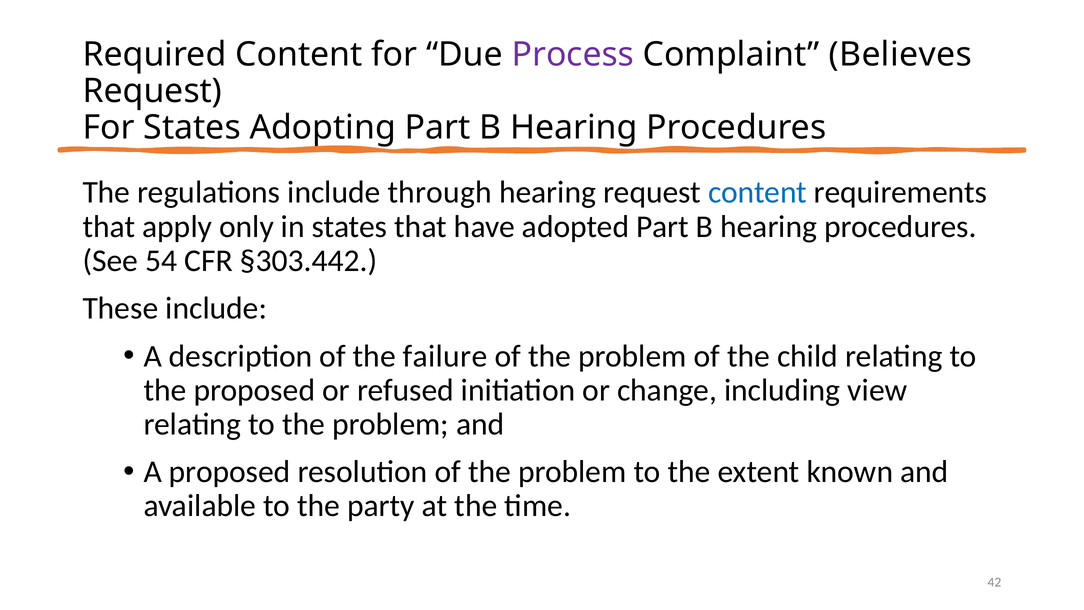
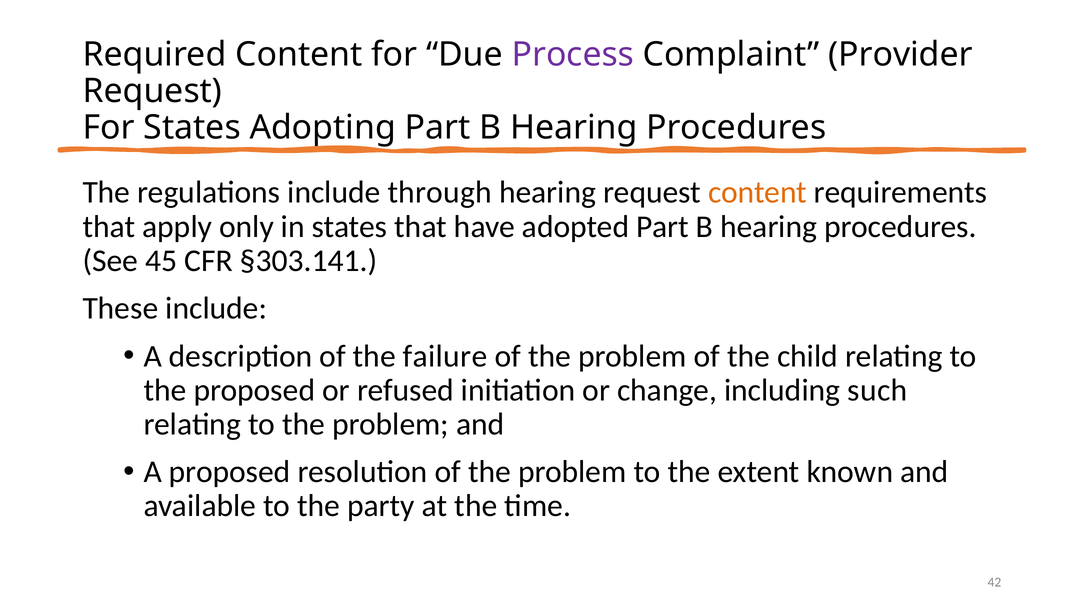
Believes: Believes -> Provider (900, 55)
content colour: blue -> orange (758, 192)
54: 54 -> 45 (161, 261)
§303.442: §303.442 -> §303.141 (309, 261)
view: view -> such (877, 390)
